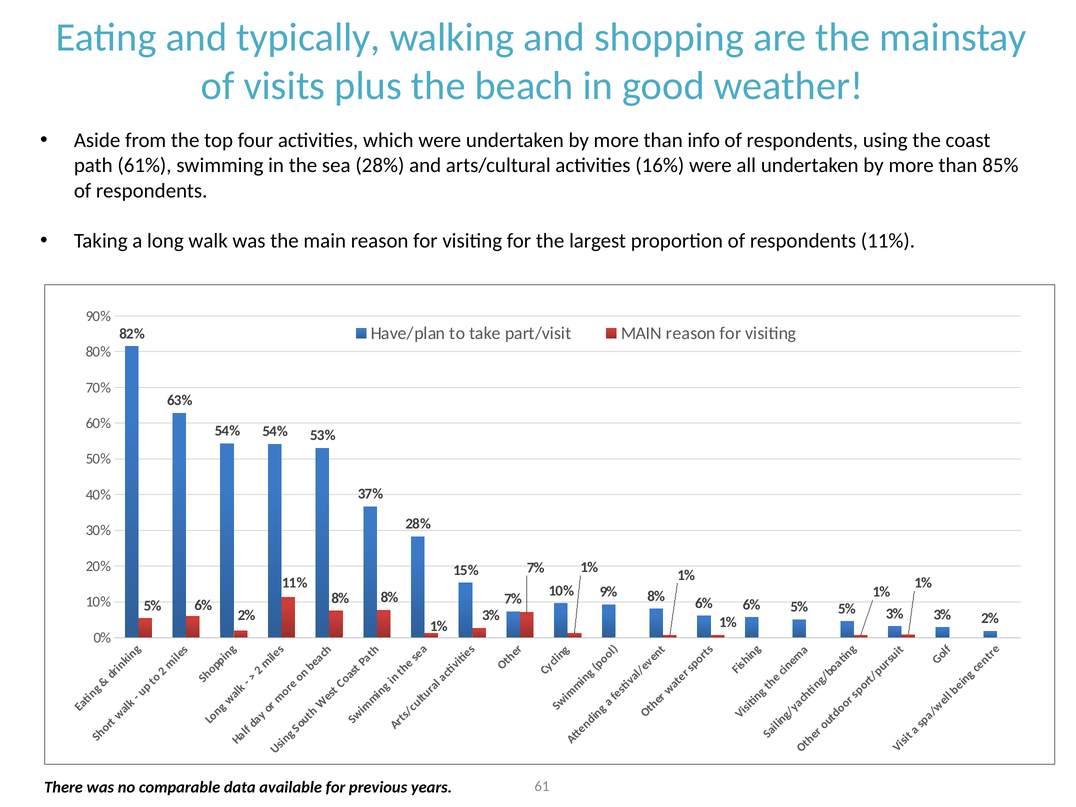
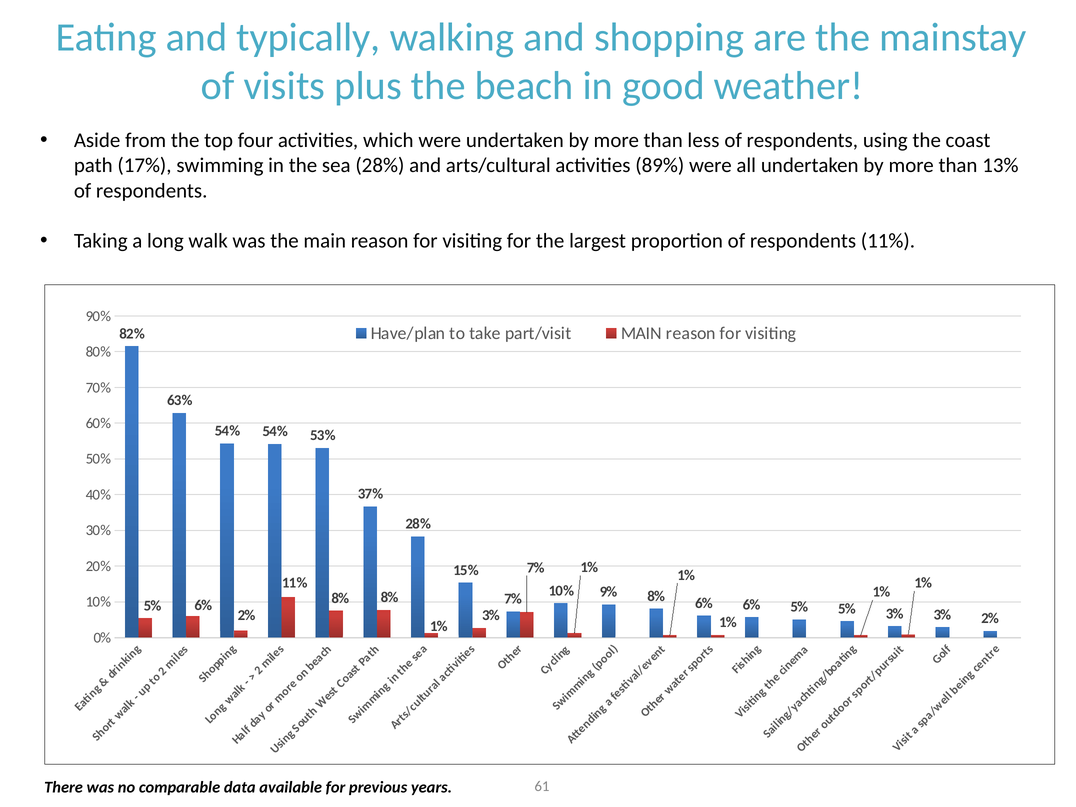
info: info -> less (704, 140)
61%: 61% -> 17% (145, 166)
16%: 16% -> 89% (660, 166)
85%: 85% -> 13% (1000, 166)
